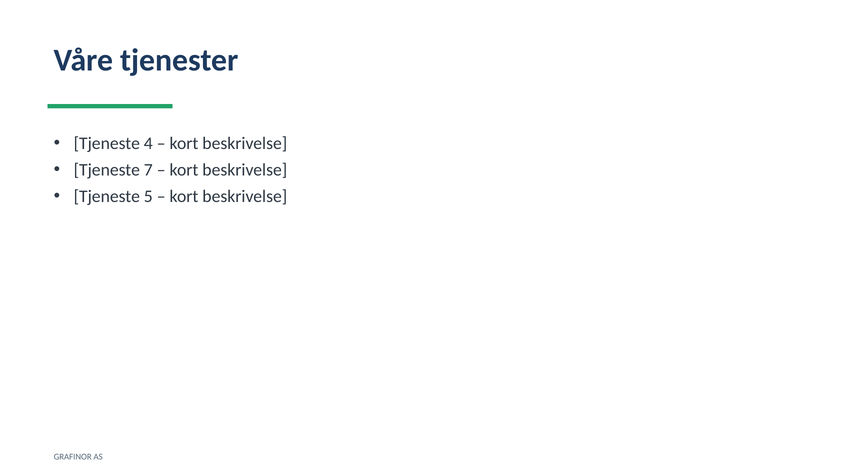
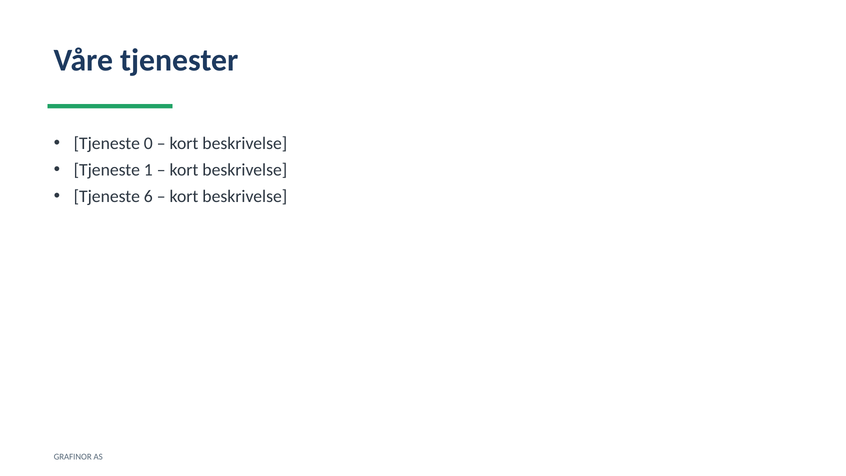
4: 4 -> 0 (148, 143)
7: 7 -> 1 (148, 170)
5: 5 -> 6 (148, 196)
